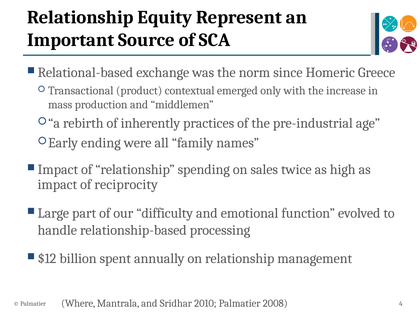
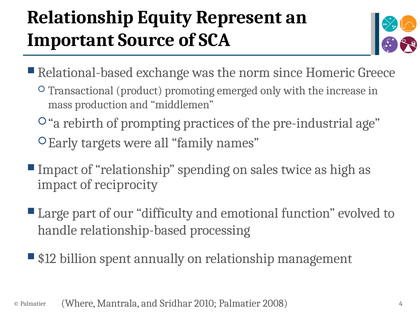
contextual: contextual -> promoting (190, 91)
inherently: inherently -> prompting (150, 123)
ending: ending -> targets (101, 143)
